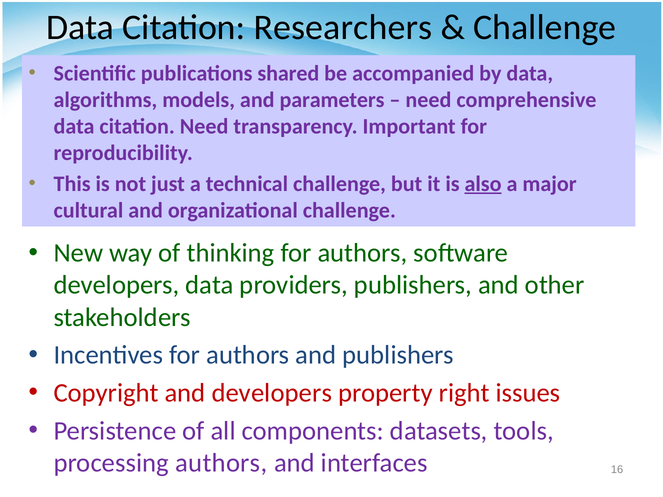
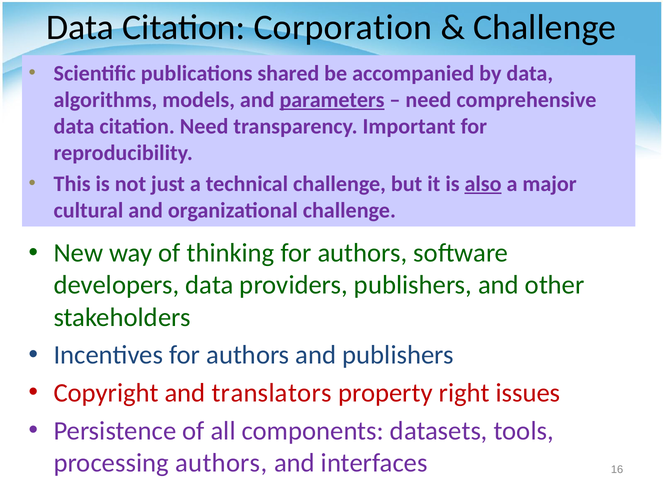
Researchers: Researchers -> Corporation (343, 27)
parameters underline: none -> present (332, 100)
and developers: developers -> translators (272, 393)
